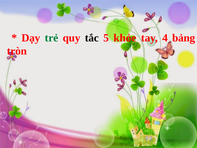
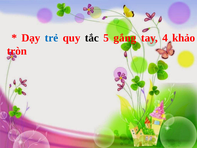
trẻ colour: green -> blue (51, 38)
khỏe: khỏe -> gắng (125, 38)
bảng: bảng -> khảo (184, 38)
